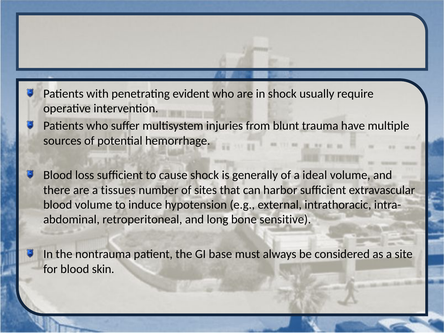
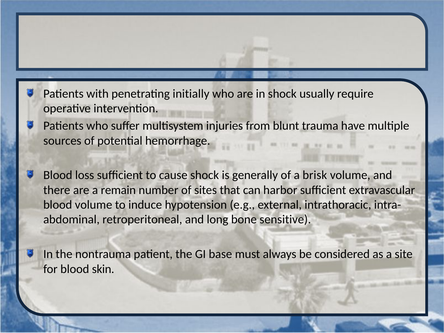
evident: evident -> initially (191, 94)
ideal: ideal -> brisk (315, 175)
tissues: tissues -> remain (118, 190)
